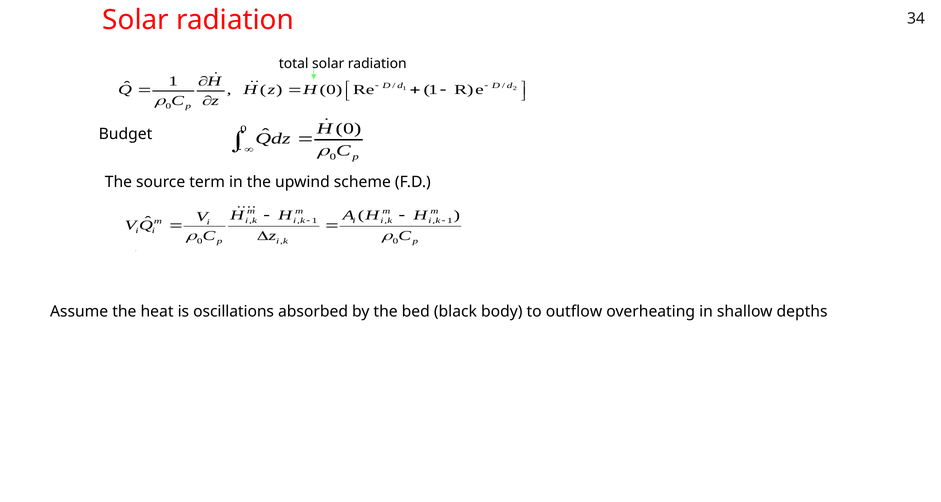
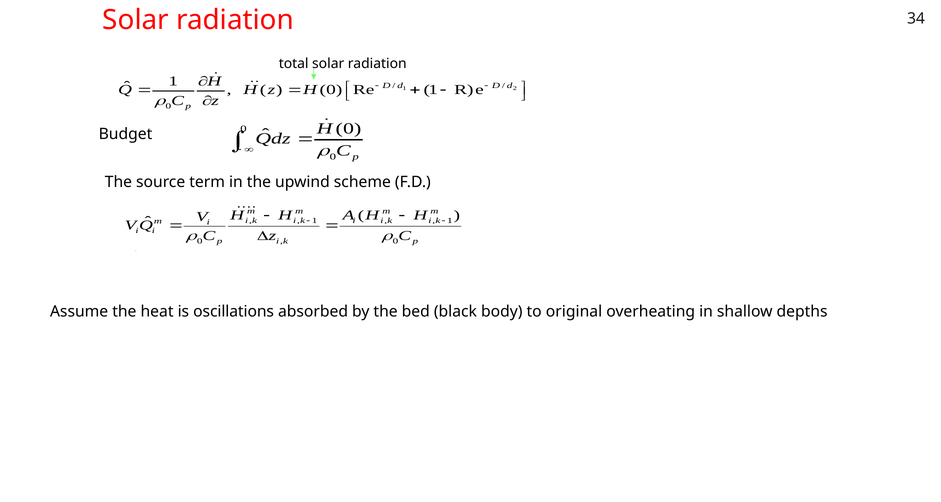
outflow: outflow -> original (574, 312)
